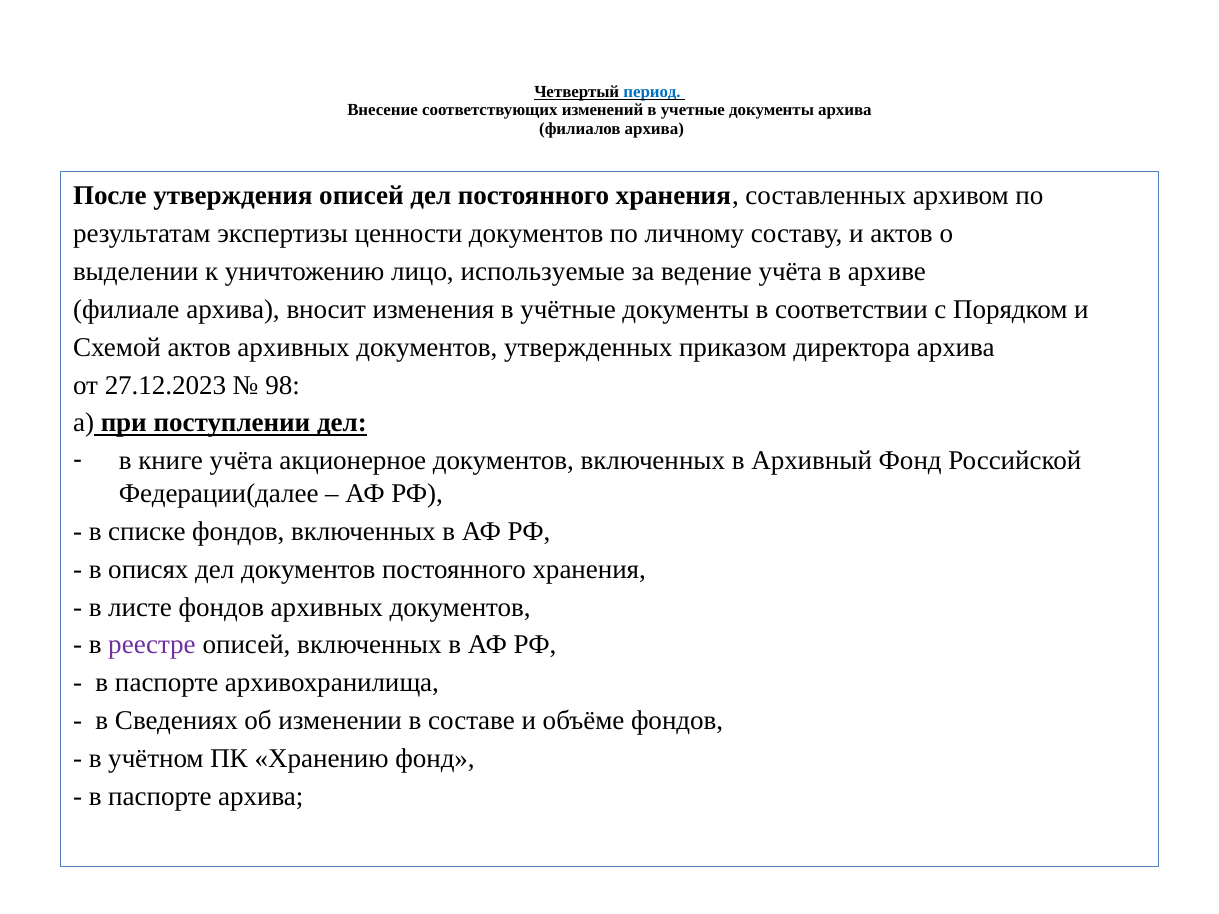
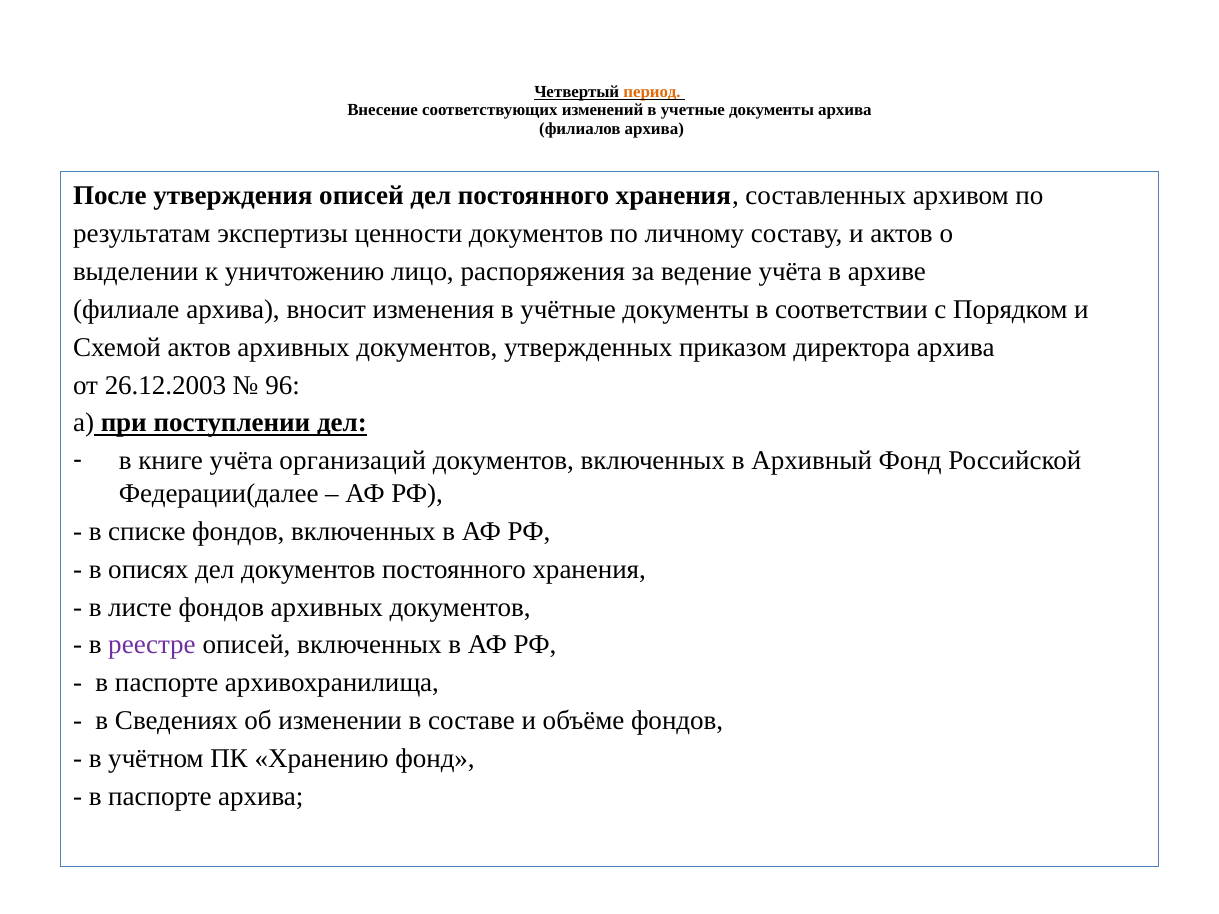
период colour: blue -> orange (652, 92)
используемые: используемые -> распоряжения (543, 271)
27.12.2023: 27.12.2023 -> 26.12.2003 (165, 385)
98: 98 -> 96 (283, 385)
акционерное: акционерное -> организаций (353, 461)
